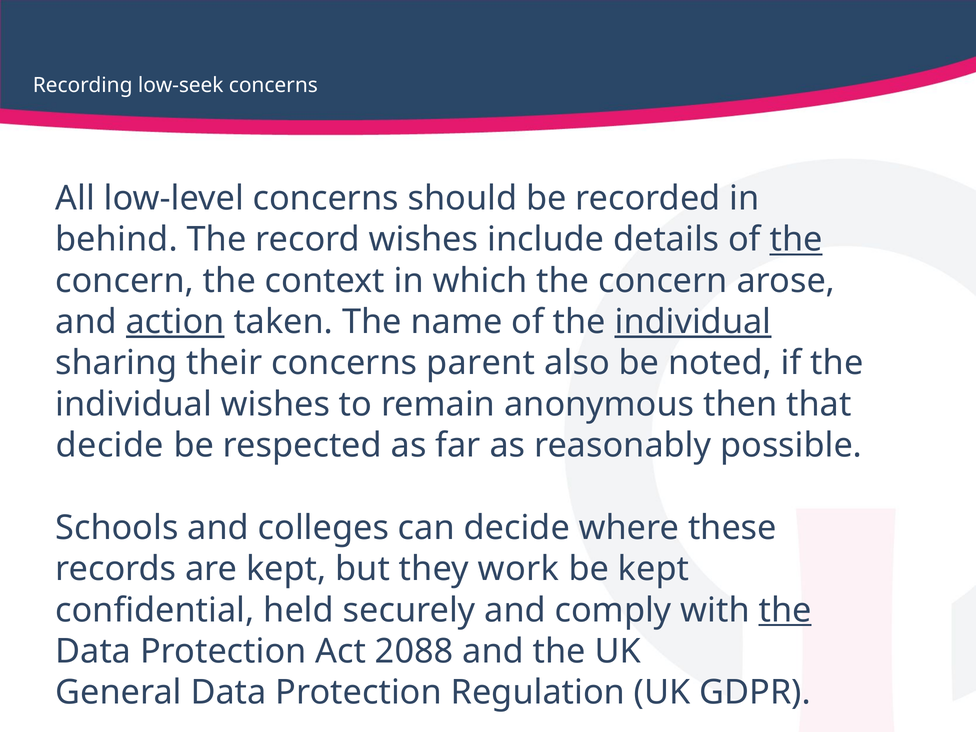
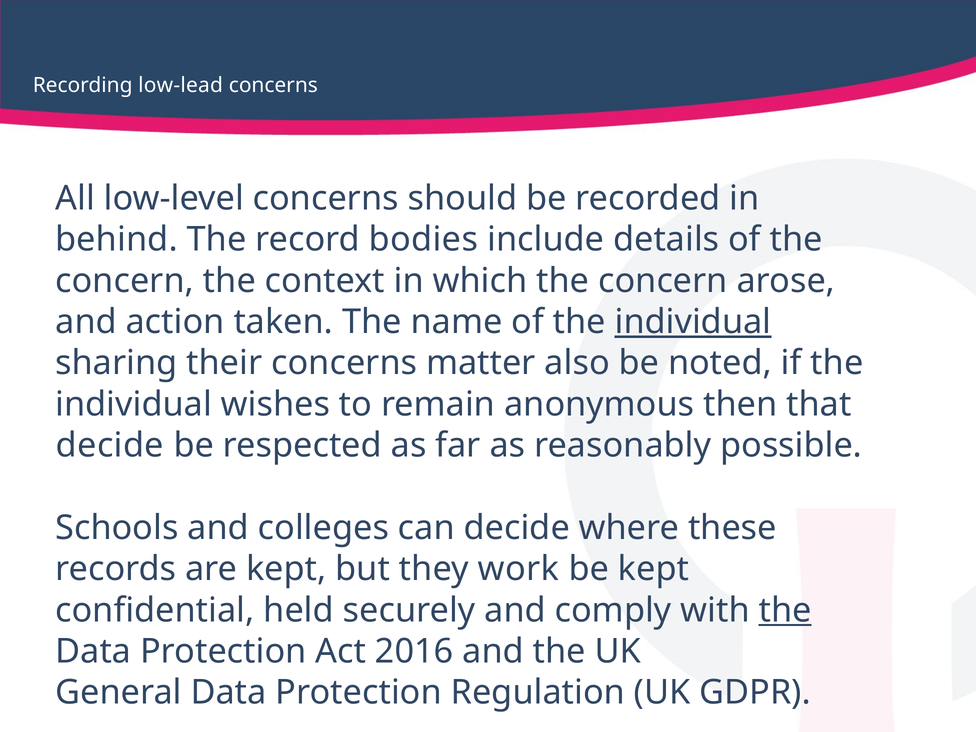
low-seek: low-seek -> low-lead (181, 85)
record wishes: wishes -> bodies (423, 240)
the underline: present -> none (796, 240)
action underline: present -> none (175, 322)
parent: parent -> matter (481, 363)
2088: 2088 -> 2016 (414, 651)
